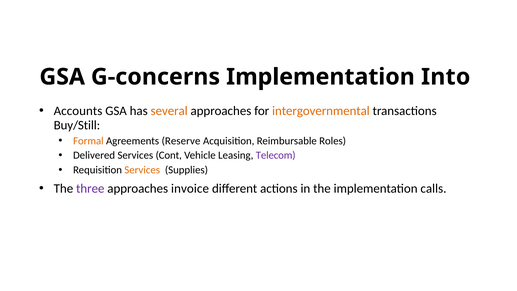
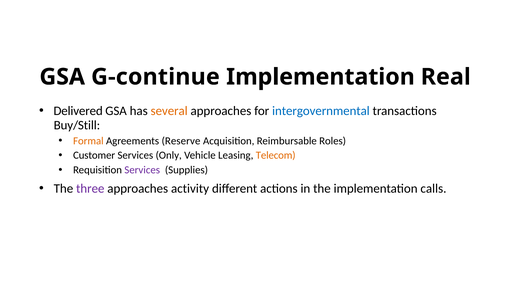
G-concerns: G-concerns -> G-continue (155, 77)
Into: Into -> Real (446, 77)
Accounts: Accounts -> Delivered (78, 111)
intergovernmental colour: orange -> blue (321, 111)
Delivered: Delivered -> Customer (94, 155)
Cont: Cont -> Only (169, 155)
Telecom colour: purple -> orange (276, 155)
Services colour: orange -> purple (142, 170)
invoice: invoice -> activity (190, 188)
